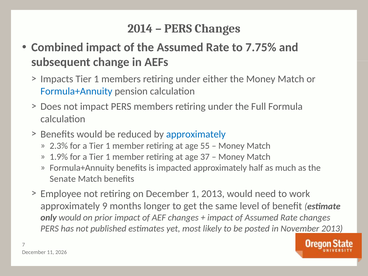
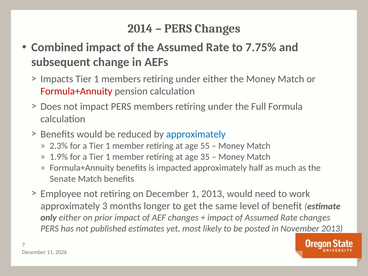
Formula+Annuity colour: blue -> red (76, 91)
37: 37 -> 35 (205, 157)
9: 9 -> 3 (105, 206)
only would: would -> either (70, 218)
